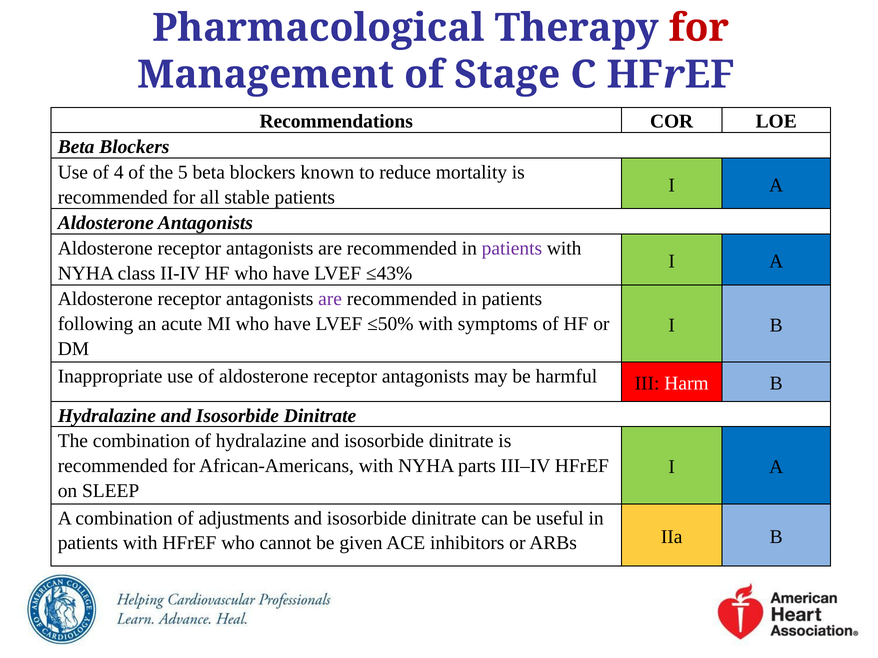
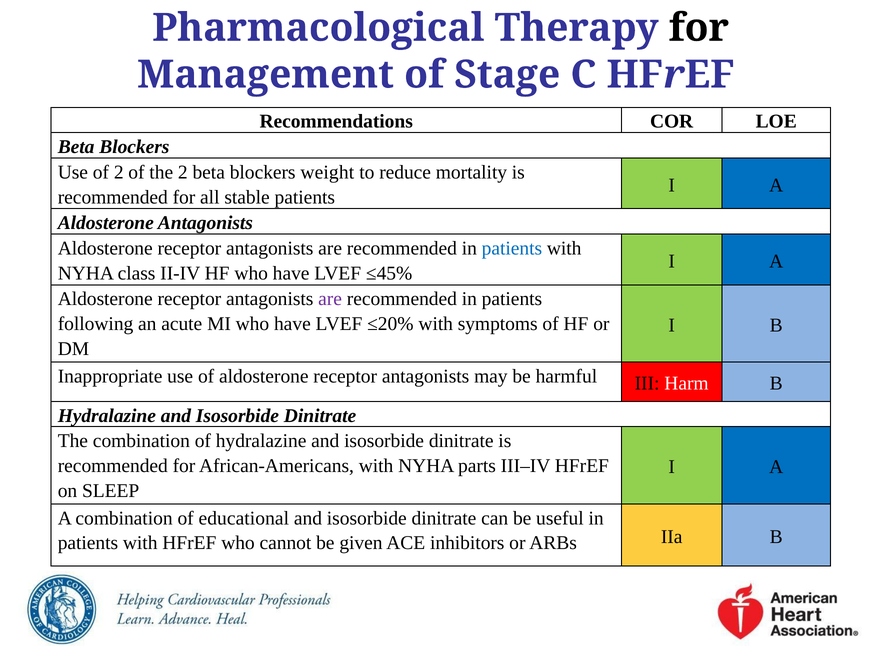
for colour: red -> black (699, 28)
of 4: 4 -> 2 (119, 172)
the 5: 5 -> 2 (183, 172)
known: known -> weight (327, 172)
patients colour: purple -> blue (512, 248)
≤43%: ≤43% -> ≤45% (389, 273)
≤50%: ≤50% -> ≤20% (390, 324)
adjustments: adjustments -> educational (244, 519)
